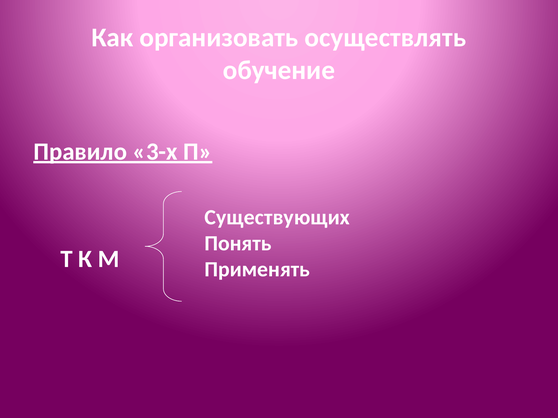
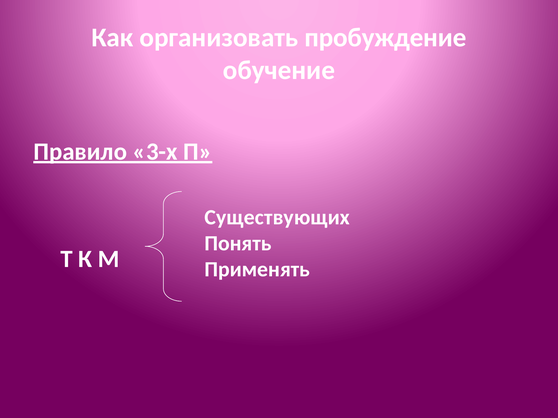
осуществлять: осуществлять -> пробуждение (385, 38)
